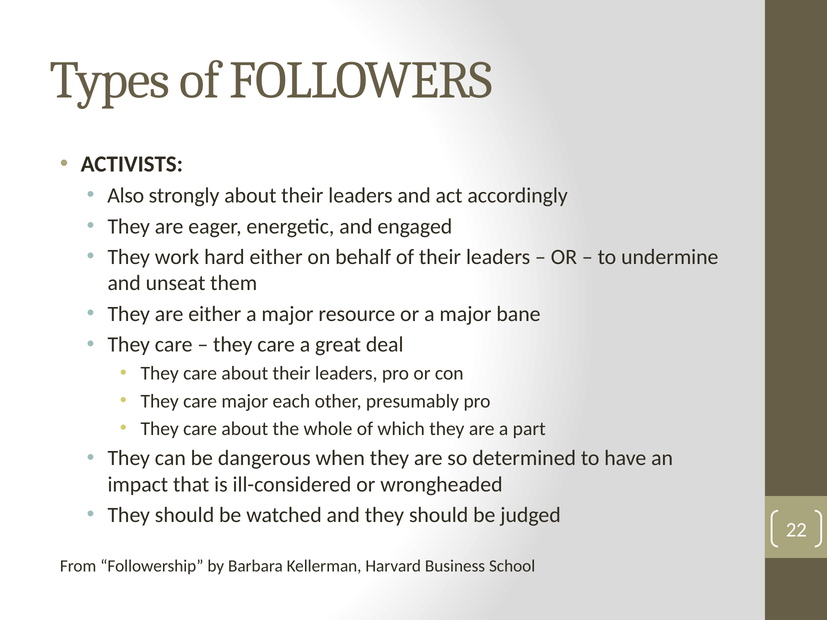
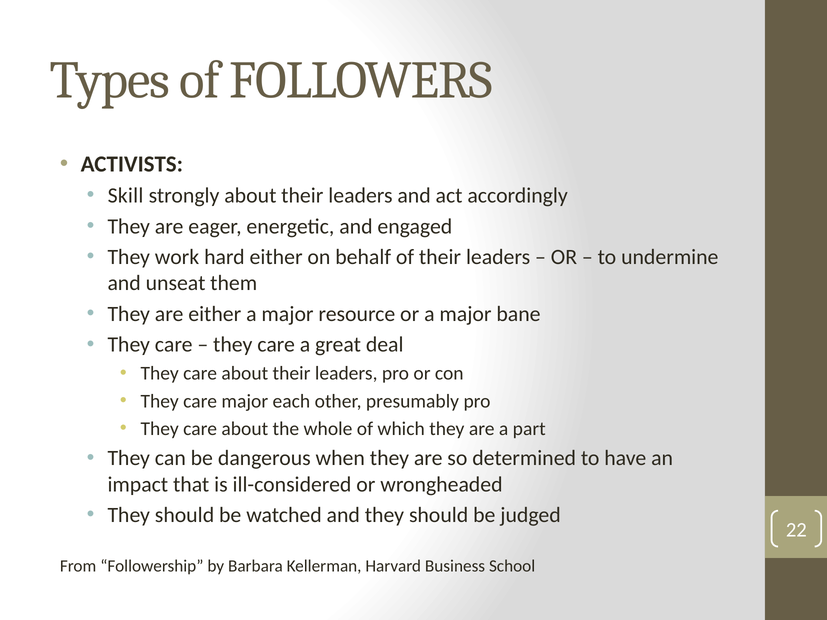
Also: Also -> Skill (126, 196)
